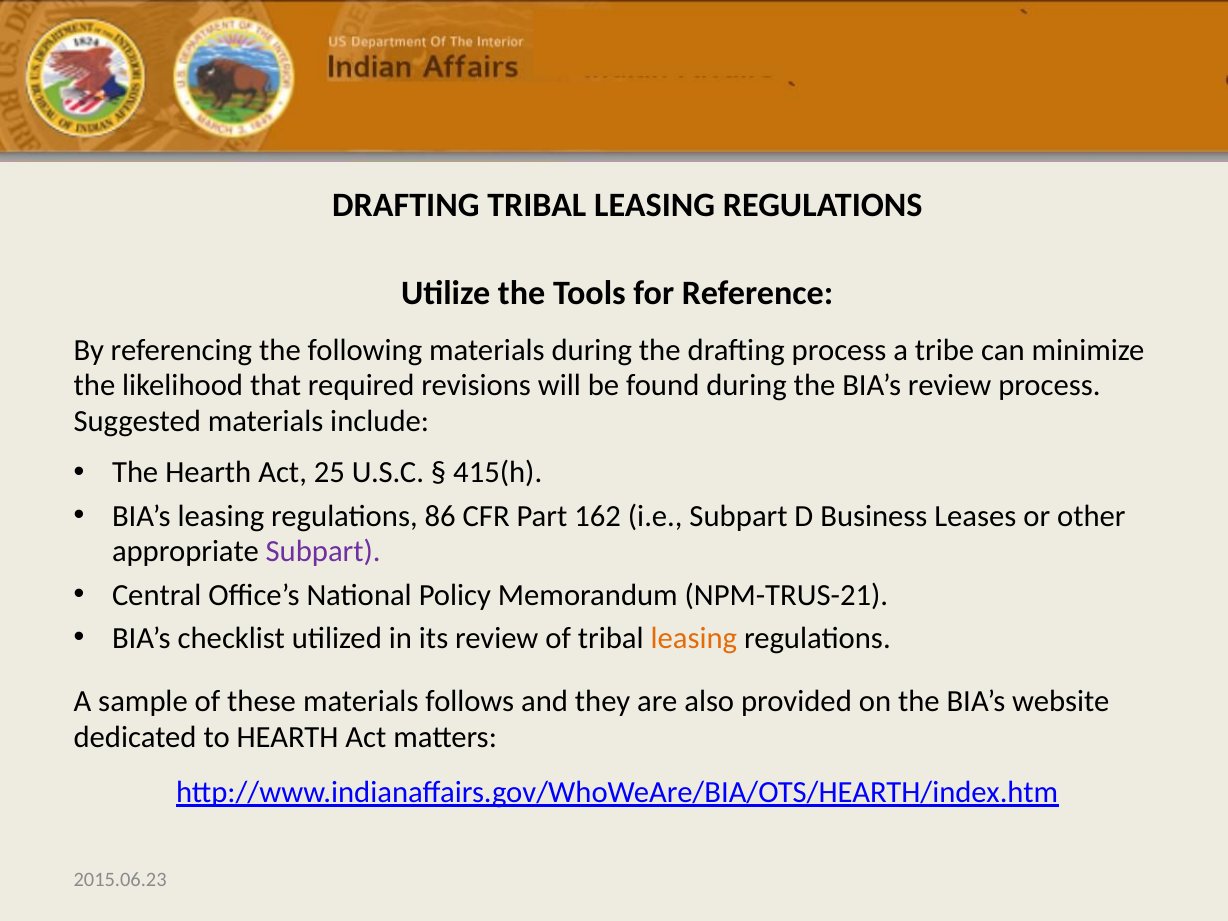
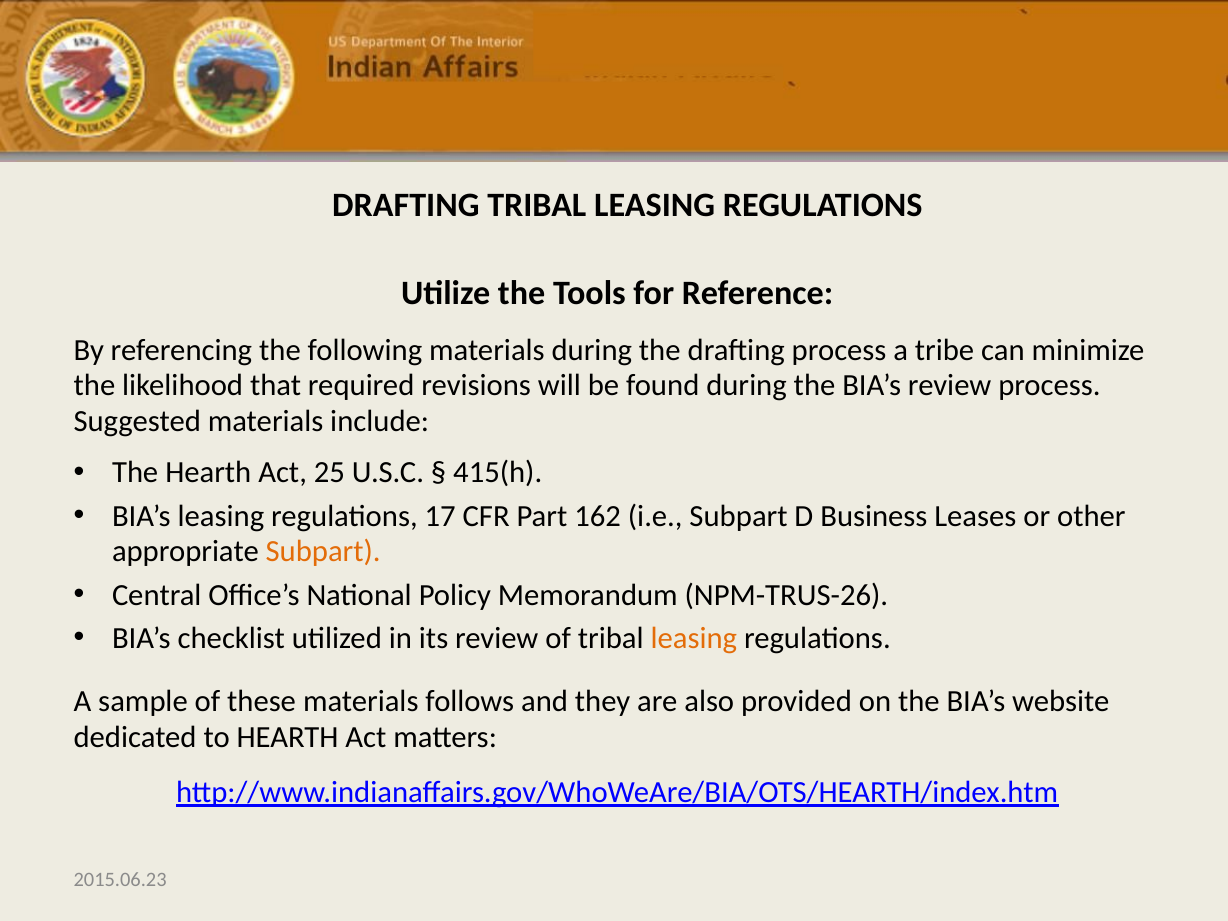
86: 86 -> 17 (440, 516)
Subpart colour: purple -> orange (323, 551)
NPM-TRUS-21: NPM-TRUS-21 -> NPM-TRUS-26 (786, 595)
